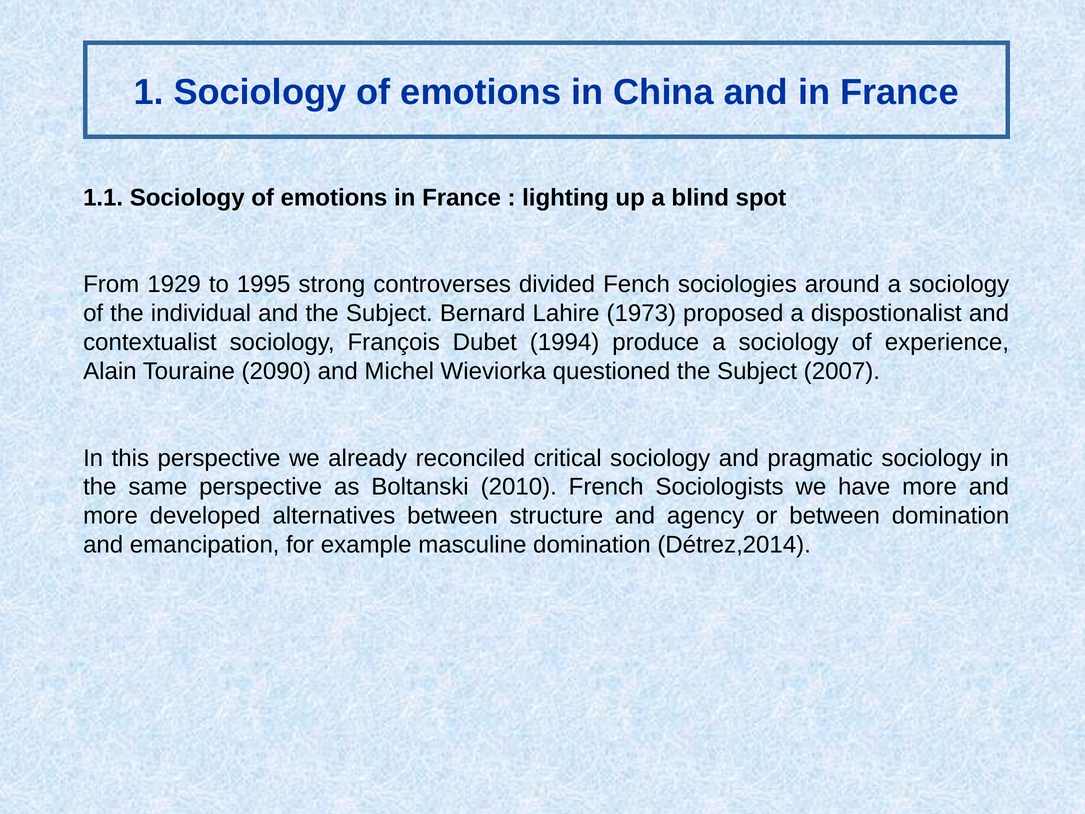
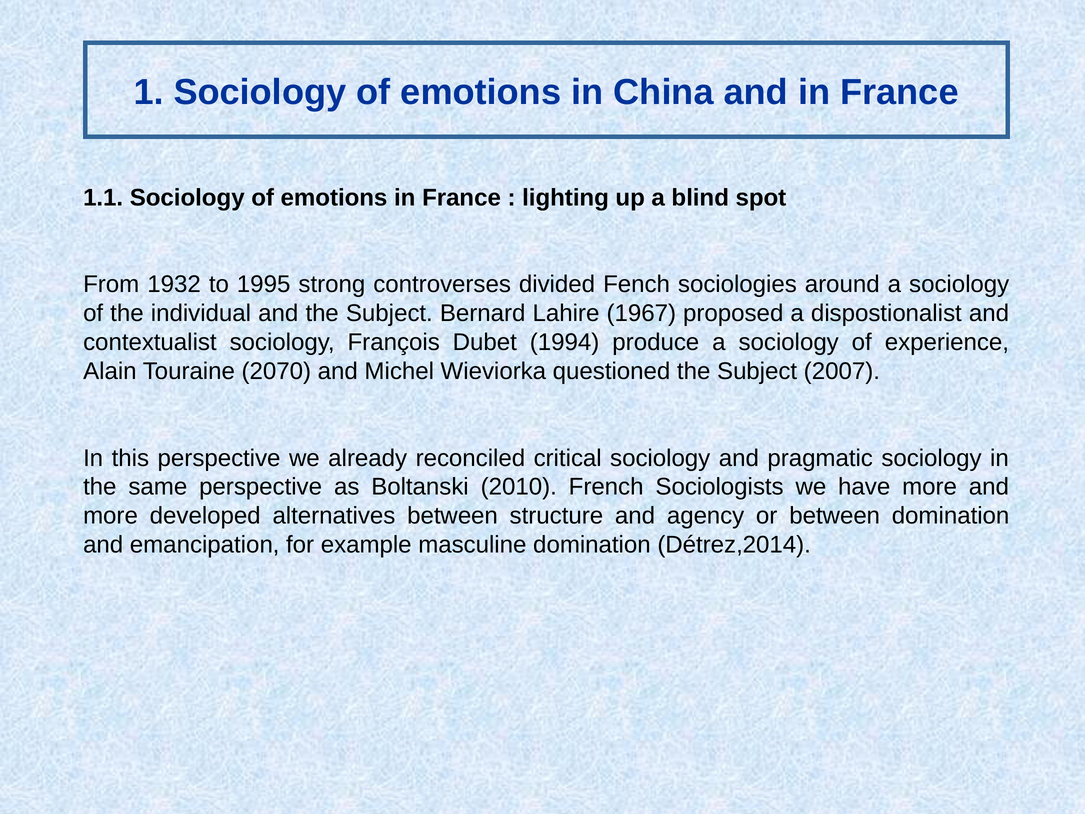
1929: 1929 -> 1932 (174, 284)
1973: 1973 -> 1967 (641, 313)
2090: 2090 -> 2070 (276, 371)
